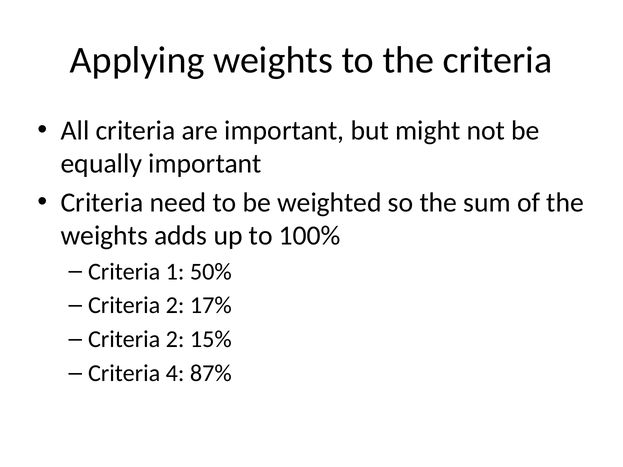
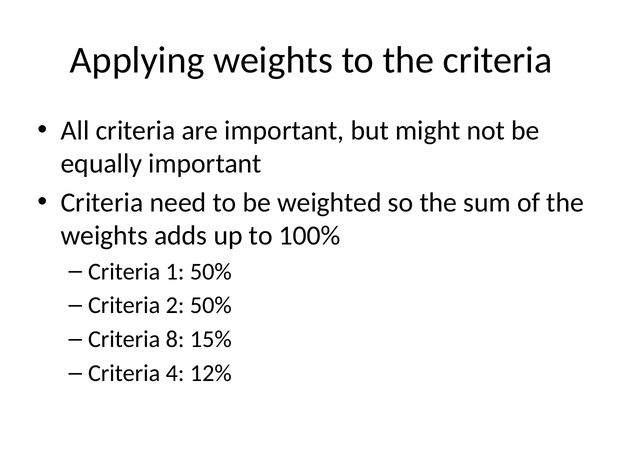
2 17%: 17% -> 50% (211, 306)
2: 2 -> 8 (175, 340)
87%: 87% -> 12% (211, 374)
